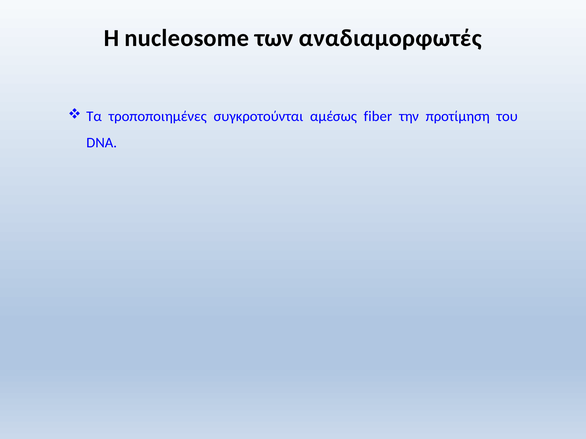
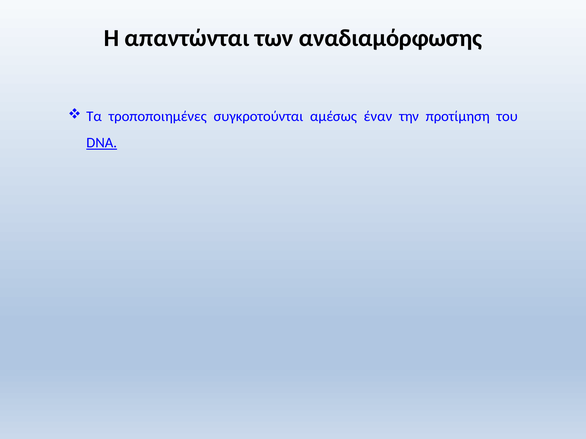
nucleosome: nucleosome -> απαντώνται (187, 38)
αναδιαμορφωτές: αναδιαμορφωτές -> αναδιαμόρφωσης (390, 38)
fiber: fiber -> έναν (378, 117)
DNA underline: none -> present (102, 143)
